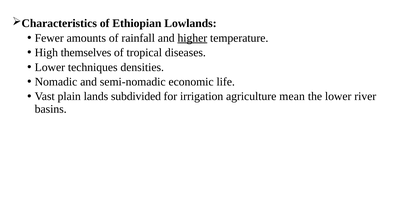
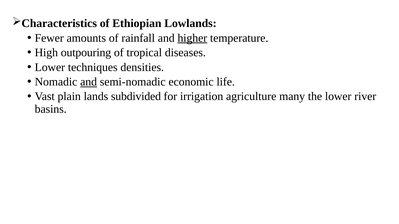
themselves: themselves -> outpouring (86, 53)
and underline: none -> present (89, 82)
mean: mean -> many (292, 97)
